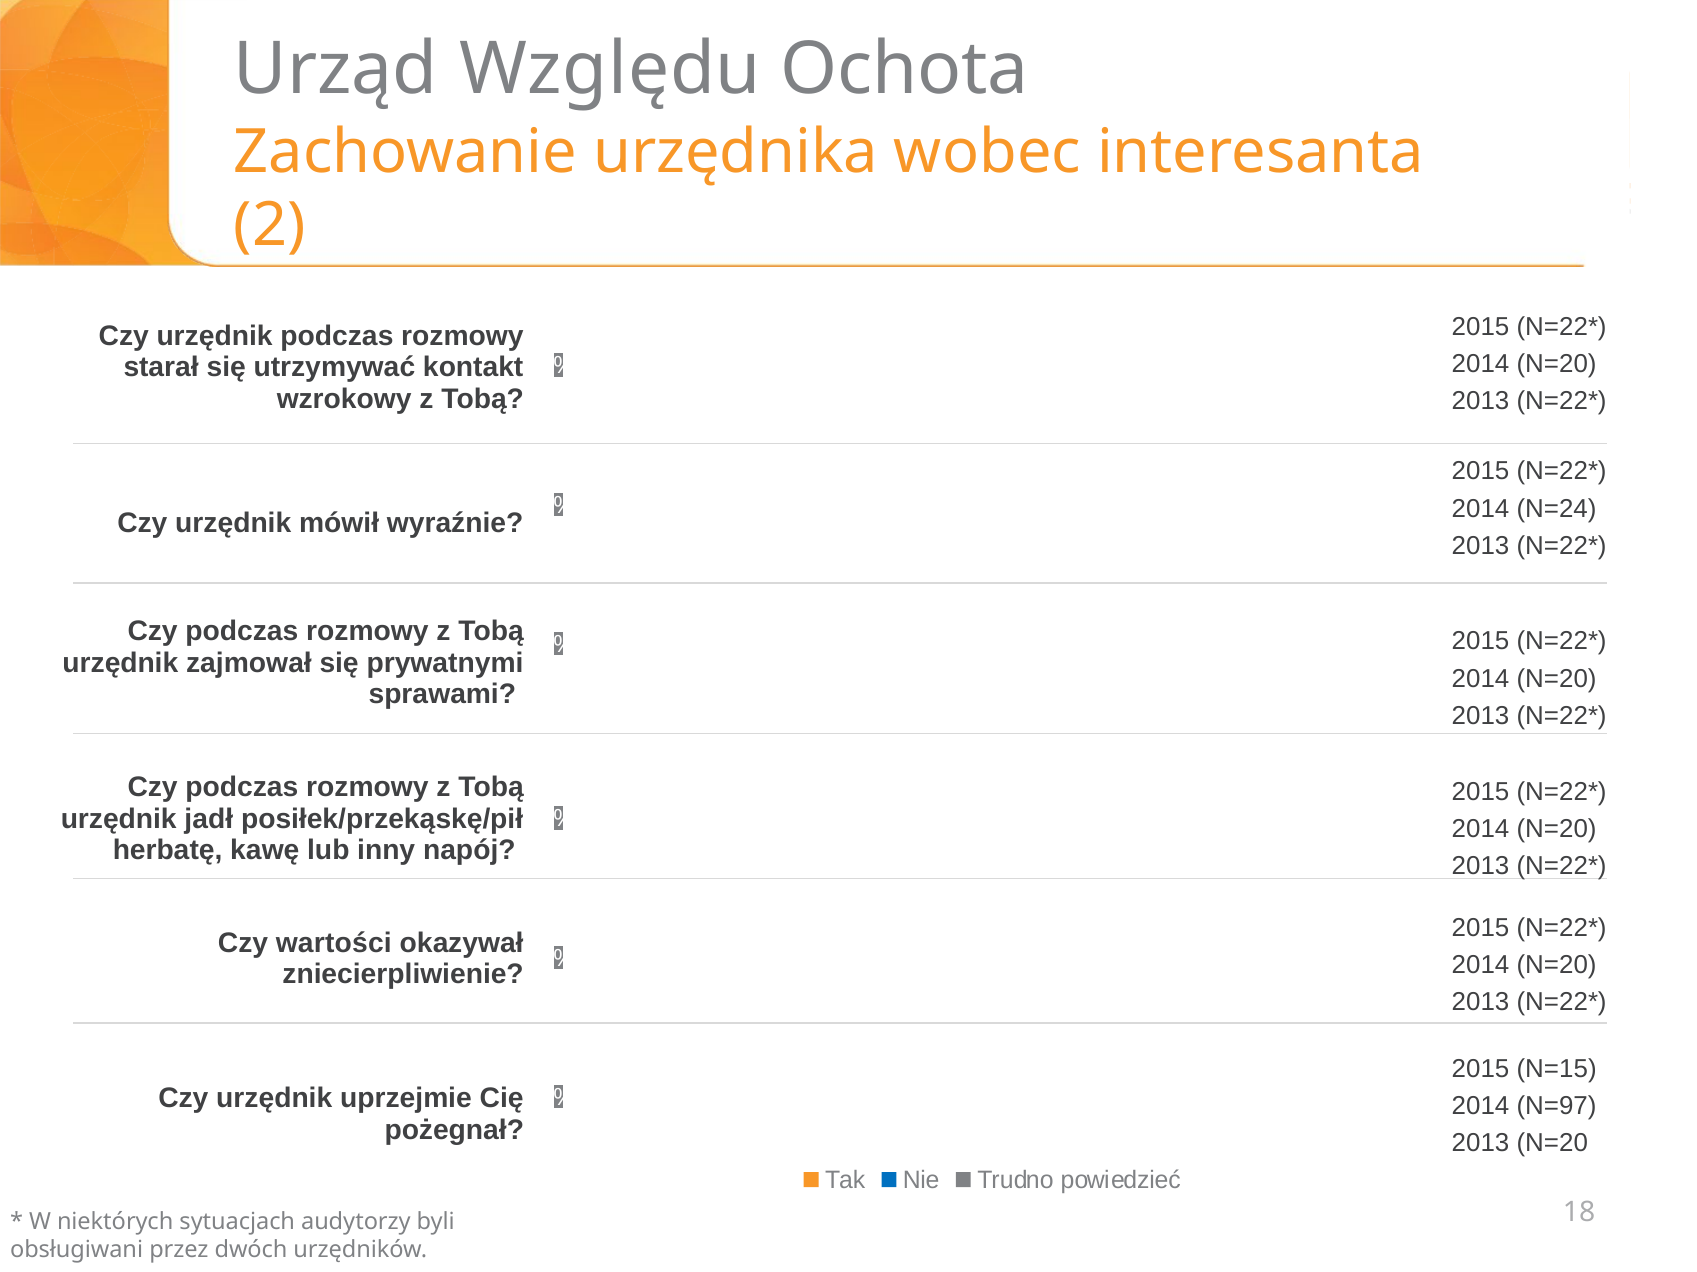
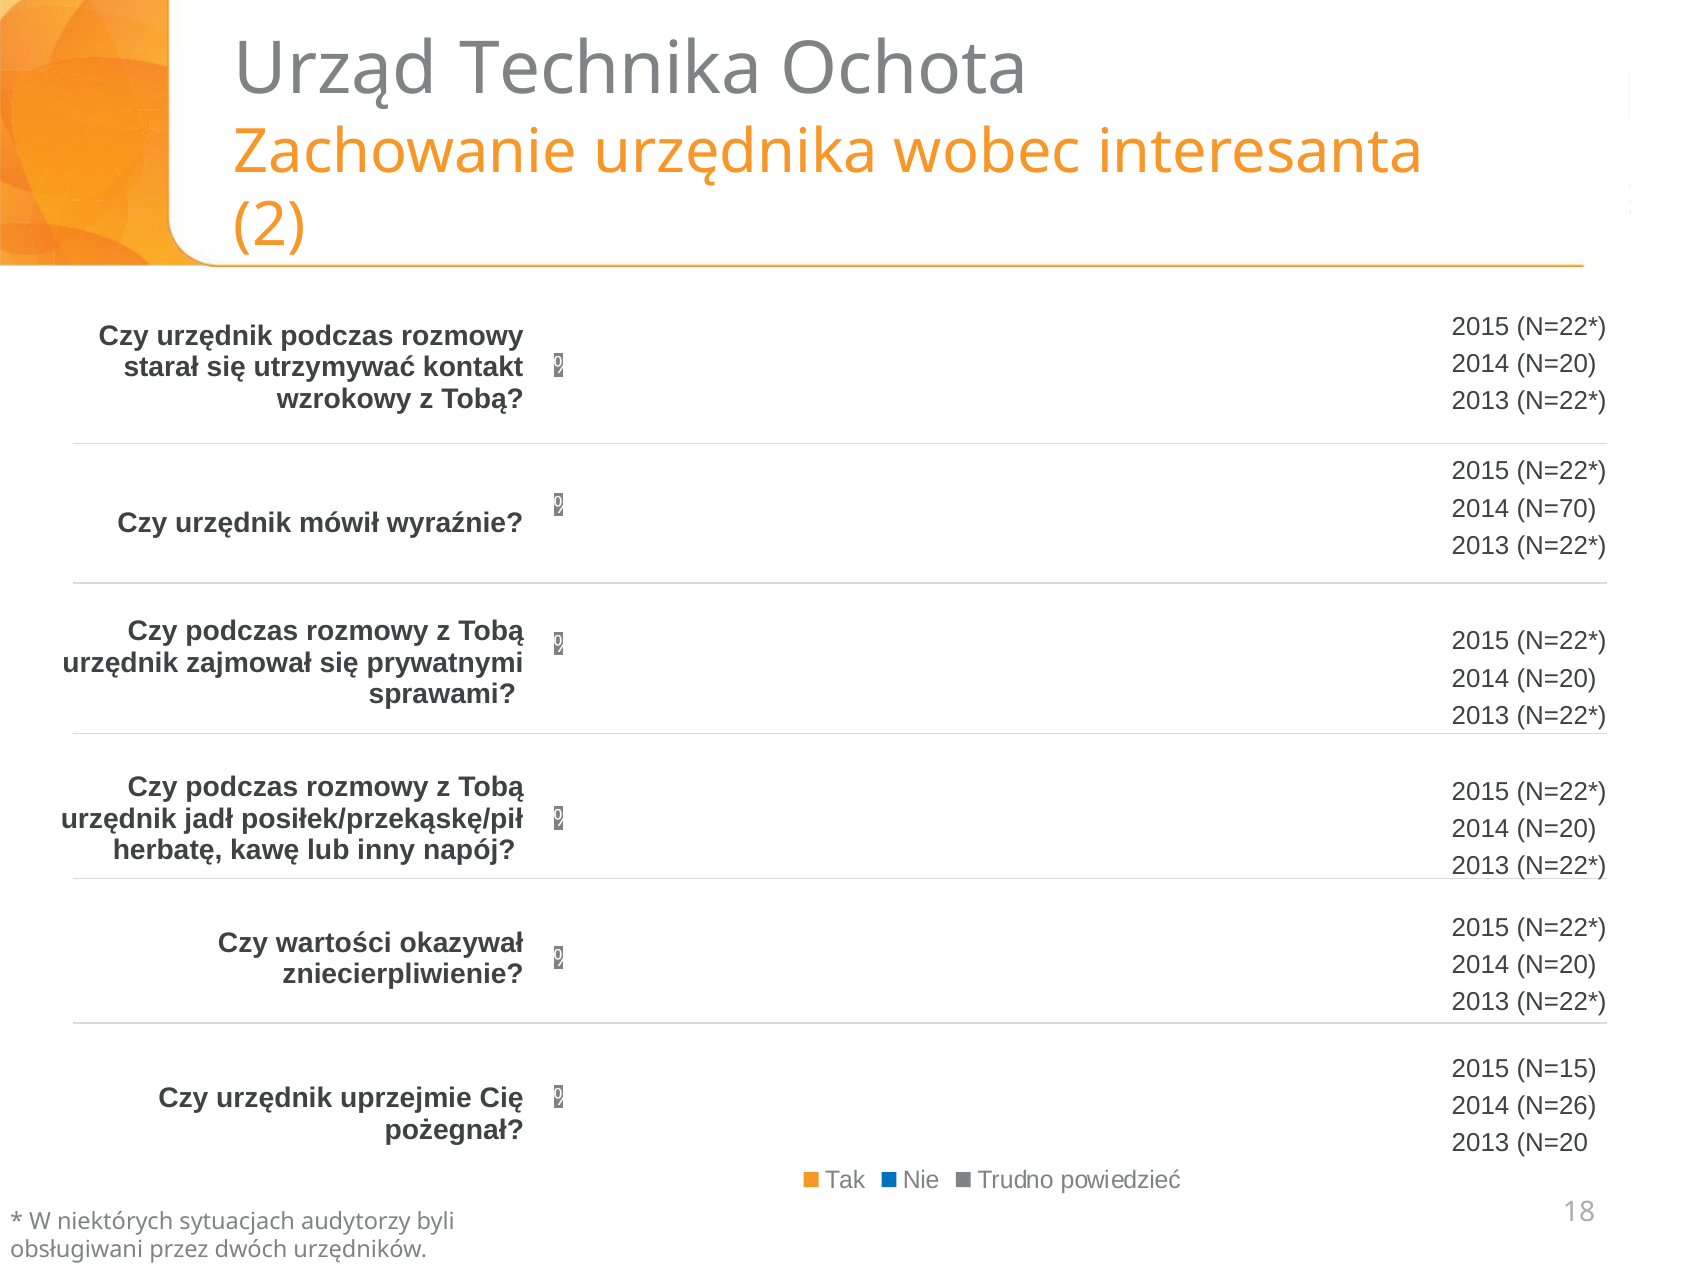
Względu: Względu -> Technika (611, 70)
N=24: N=24 -> N=70 (1557, 509)
N=97: N=97 -> N=26 (1557, 1107)
